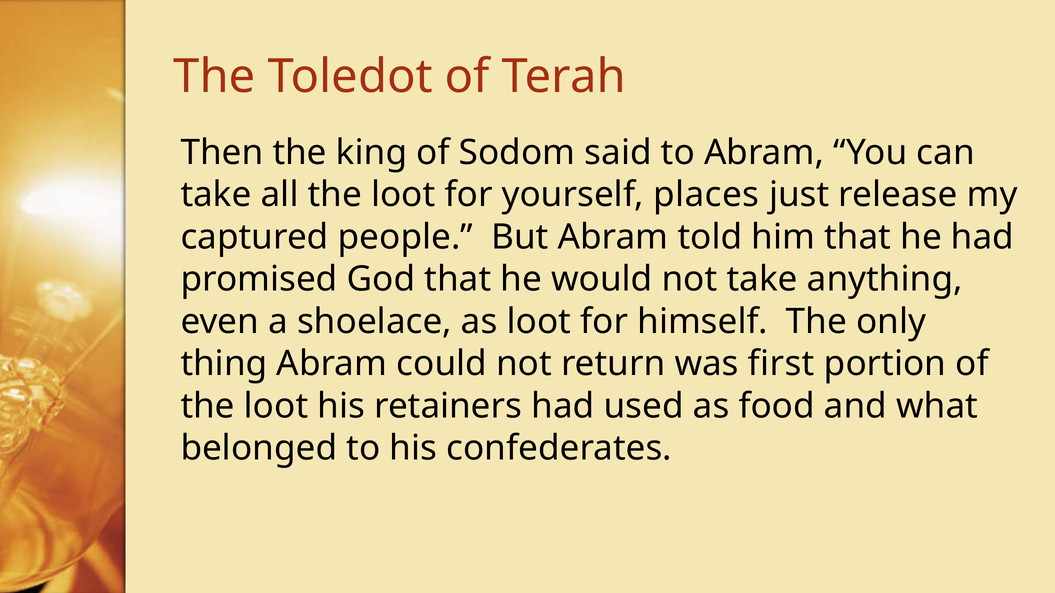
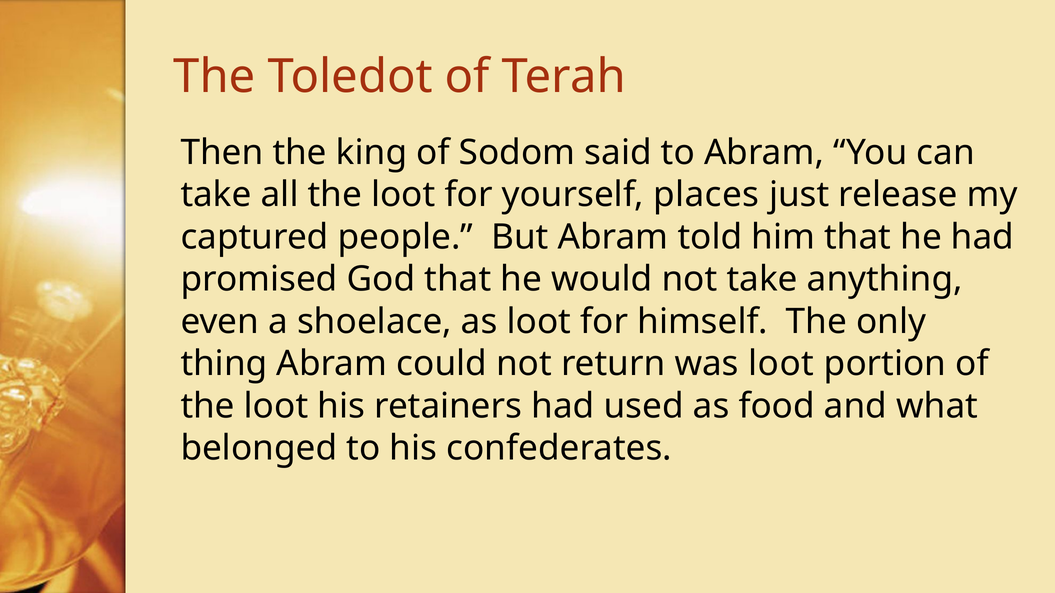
was first: first -> loot (781, 364)
